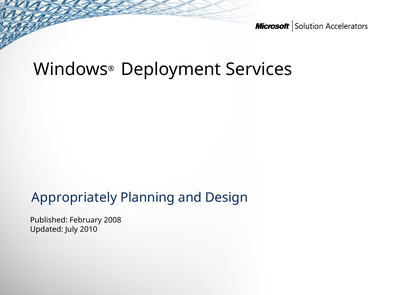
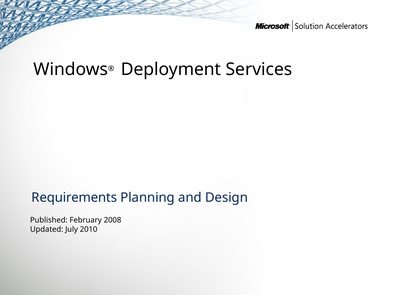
Appropriately: Appropriately -> Requirements (74, 197)
